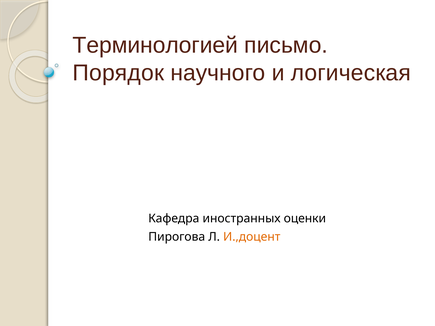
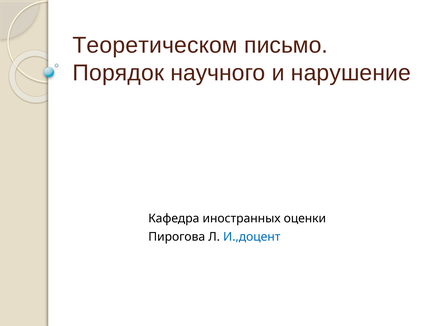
Терминологией: Терминологией -> Теоретическом (155, 45)
логическая: логическая -> нарушение (351, 73)
И.,доцент colour: orange -> blue (252, 237)
